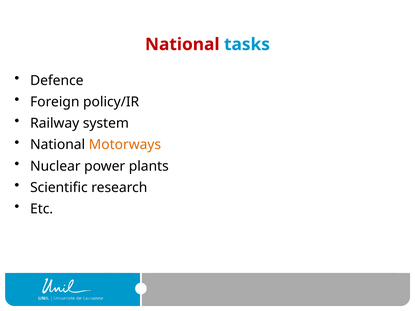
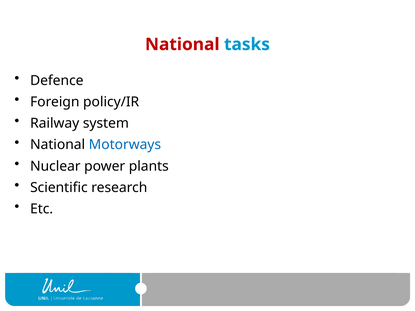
Motorways colour: orange -> blue (125, 145)
